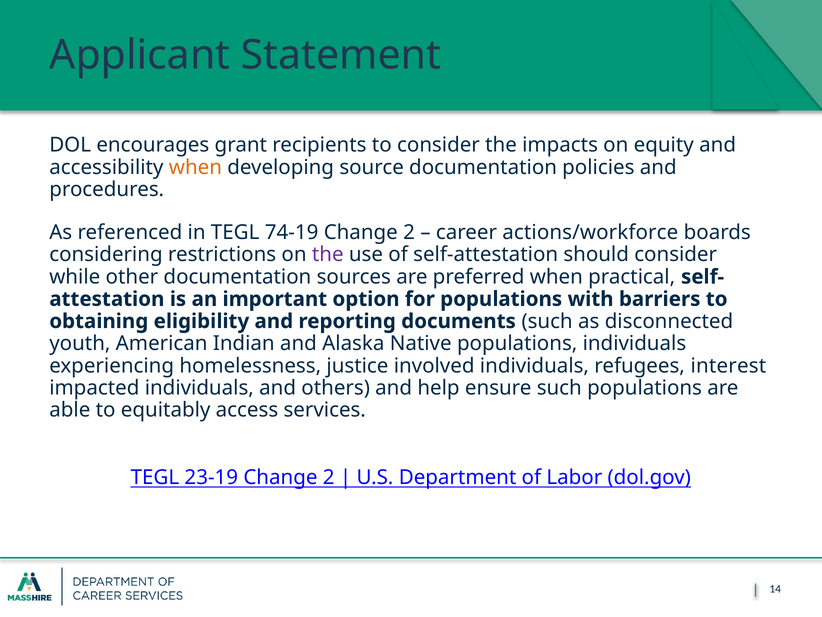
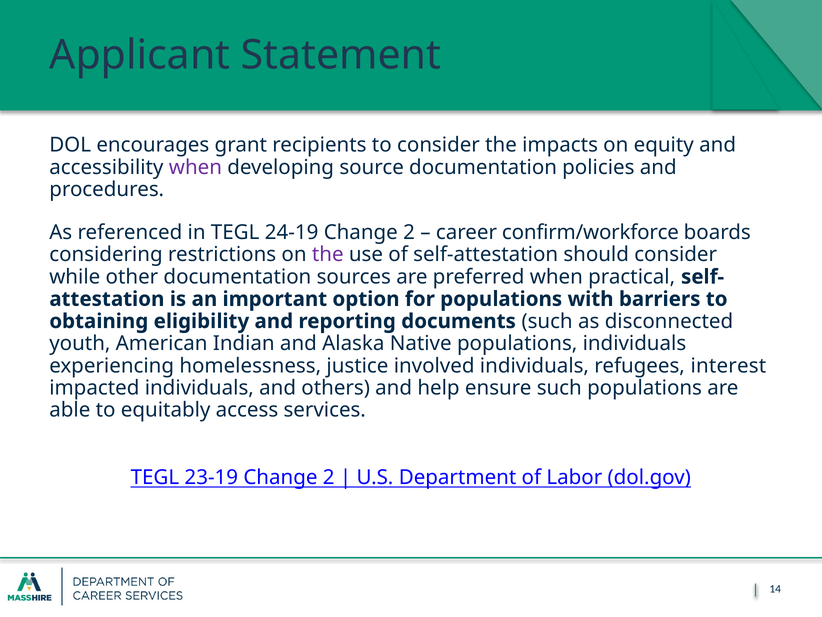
when colour: orange -> purple (195, 167)
74-19: 74-19 -> 24-19 (292, 232)
actions/workforce: actions/workforce -> confirm/workforce (590, 232)
